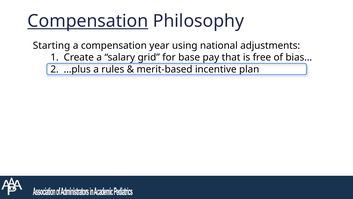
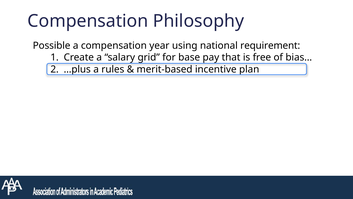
Compensation underline: present -> none (88, 21)
Starting: Starting -> Possible (52, 46)
adjustments: adjustments -> requirement (270, 46)
